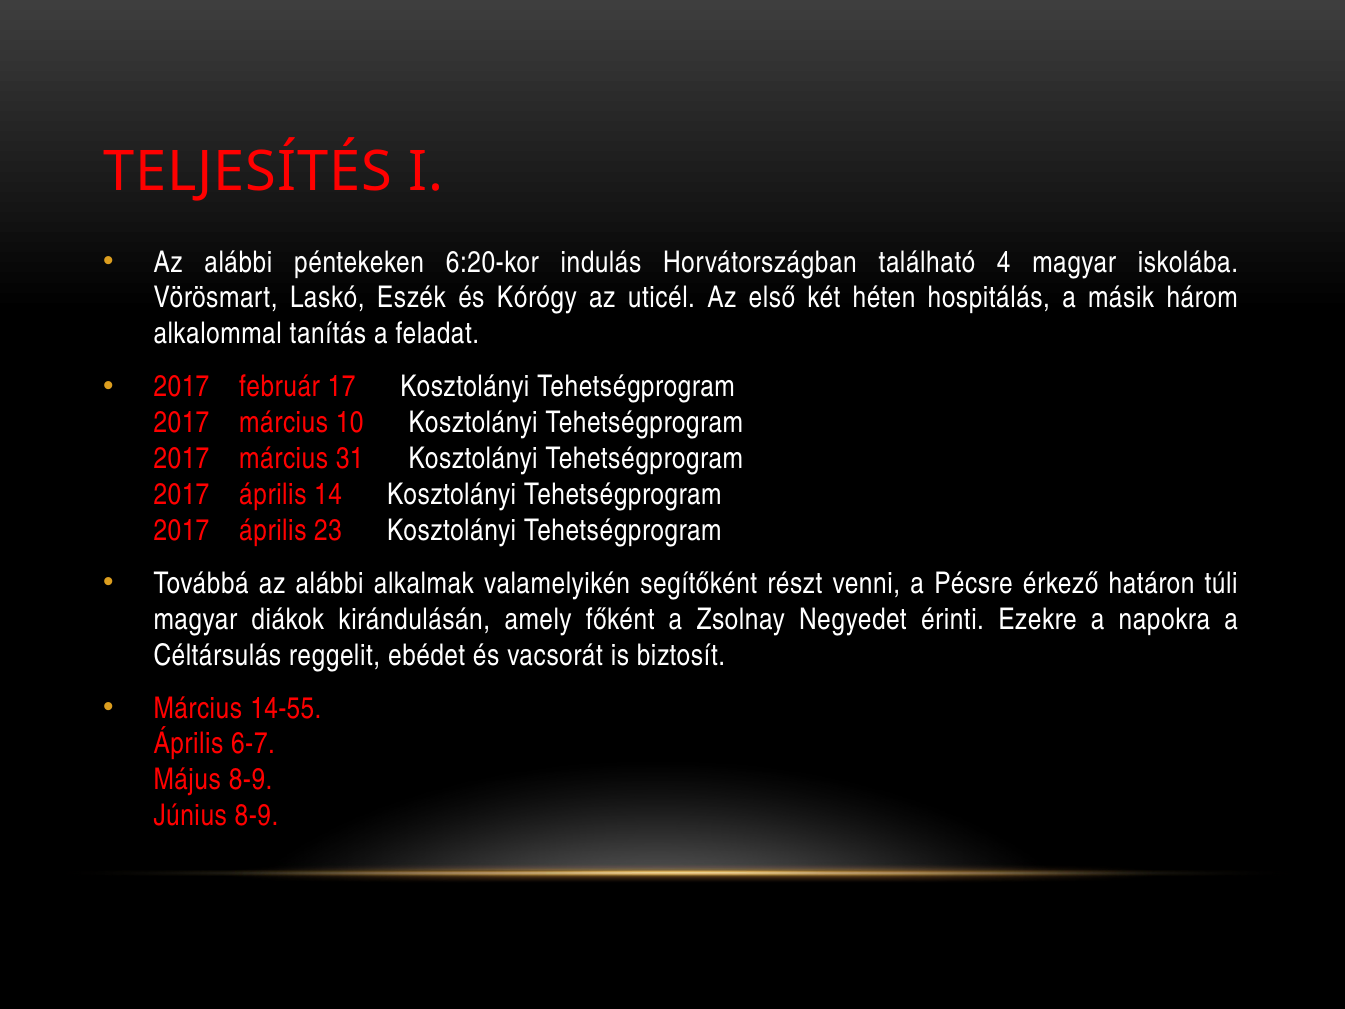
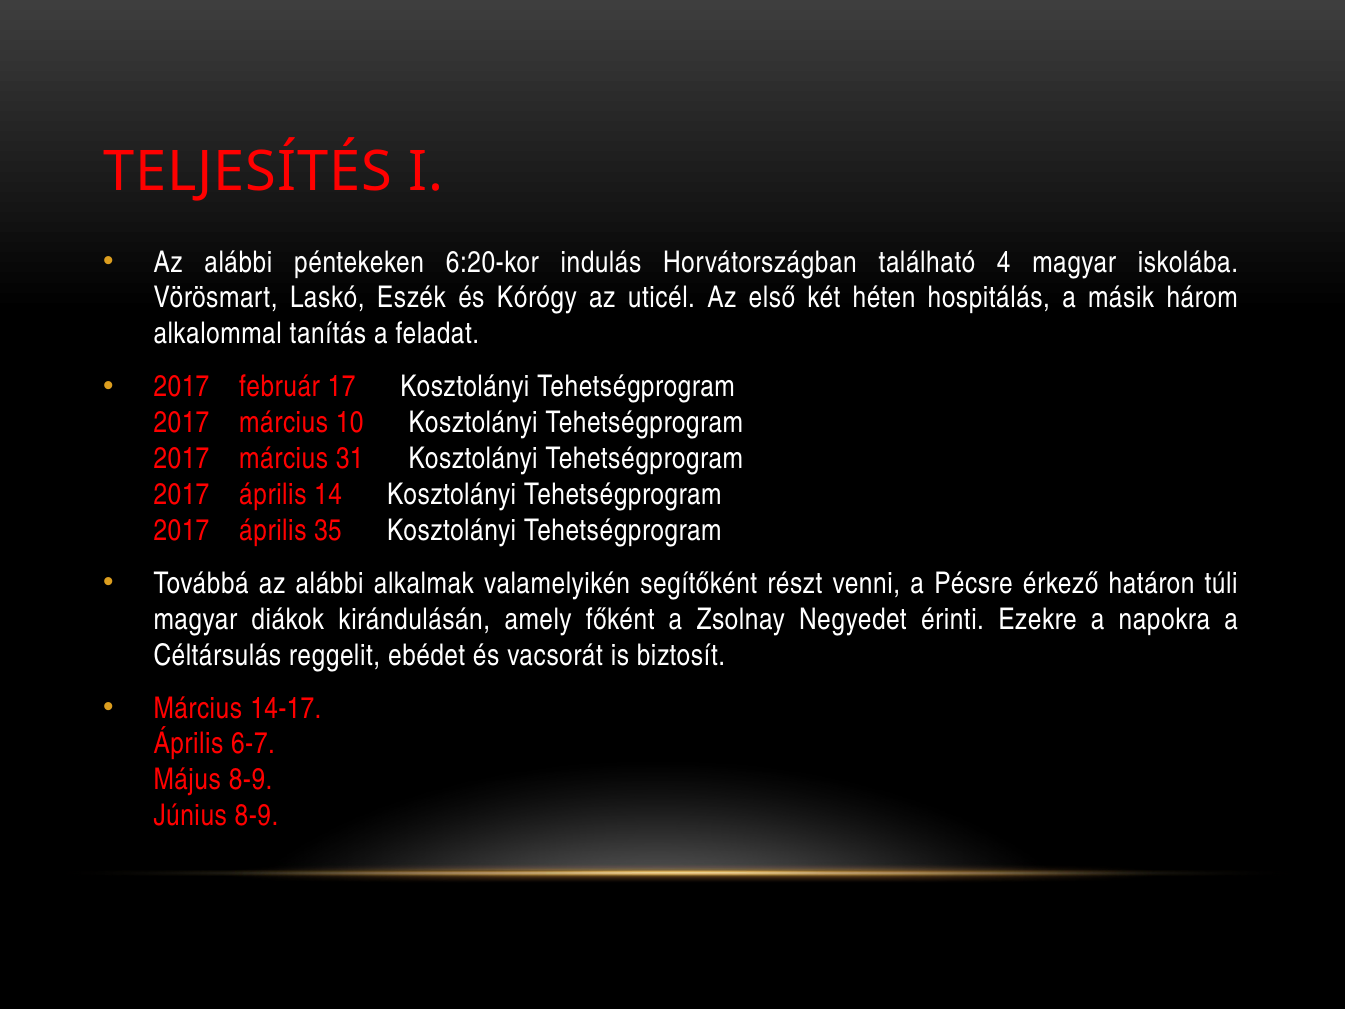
23: 23 -> 35 (328, 530)
14-55: 14-55 -> 14-17 (286, 708)
